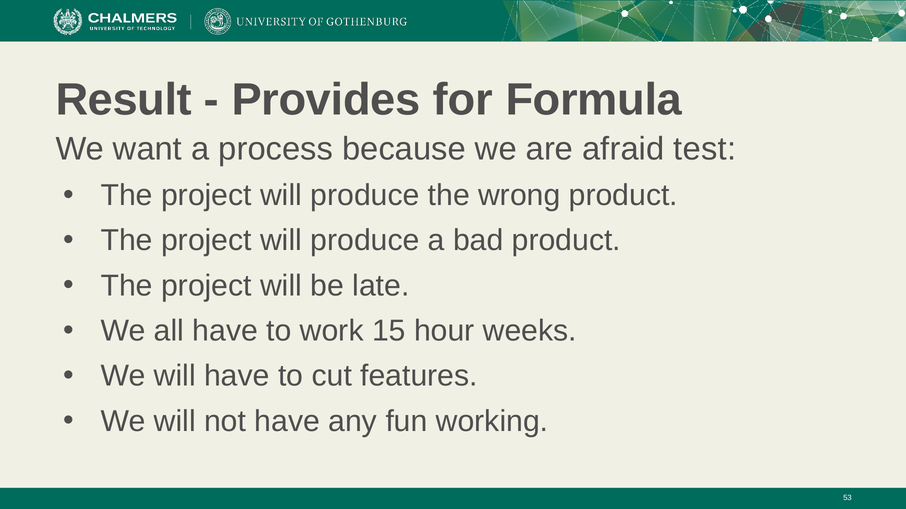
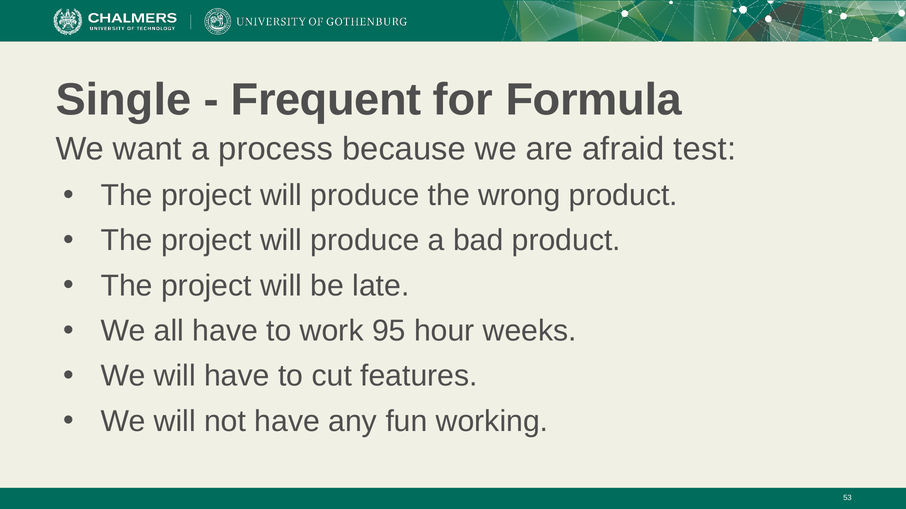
Result: Result -> Single (123, 100)
Provides: Provides -> Frequent (326, 100)
15: 15 -> 95 (389, 331)
